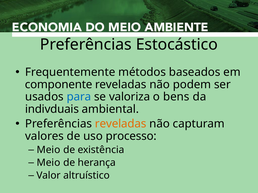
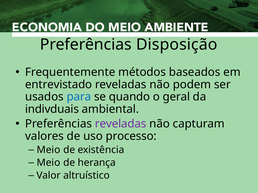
Estocástico: Estocástico -> Disposição (177, 45)
componente: componente -> entrevistado (59, 85)
valoriza: valoriza -> quando (130, 97)
bens: bens -> geral (176, 97)
reveladas colour: orange -> purple (121, 124)
